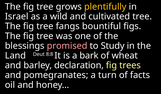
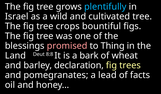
plentifully colour: yellow -> light blue (105, 7)
fangs: fangs -> crops (68, 26)
Study: Study -> Thing (113, 46)
turn: turn -> lead (107, 75)
